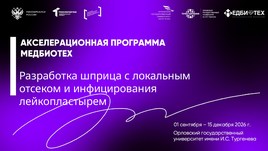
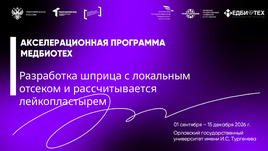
инфицирования: инфицирования -> рассчитывается (115, 89)
